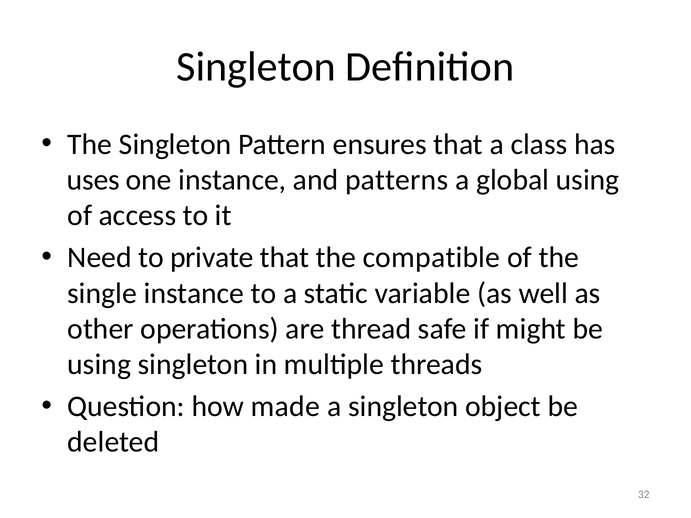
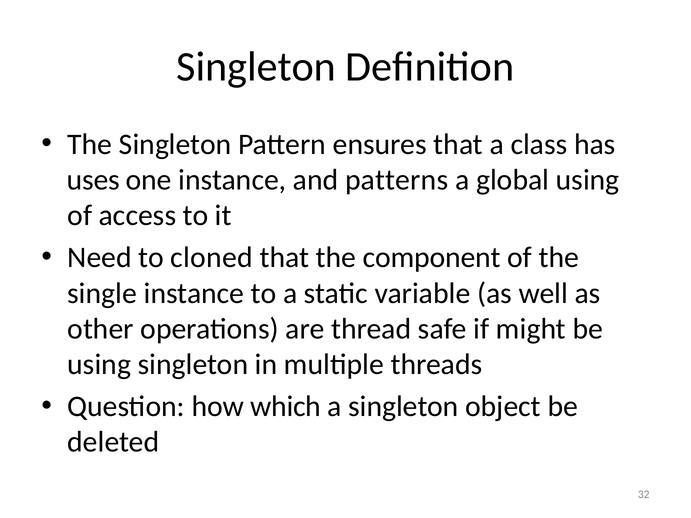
private: private -> cloned (212, 258)
compatible: compatible -> component (432, 258)
made: made -> which (286, 407)
